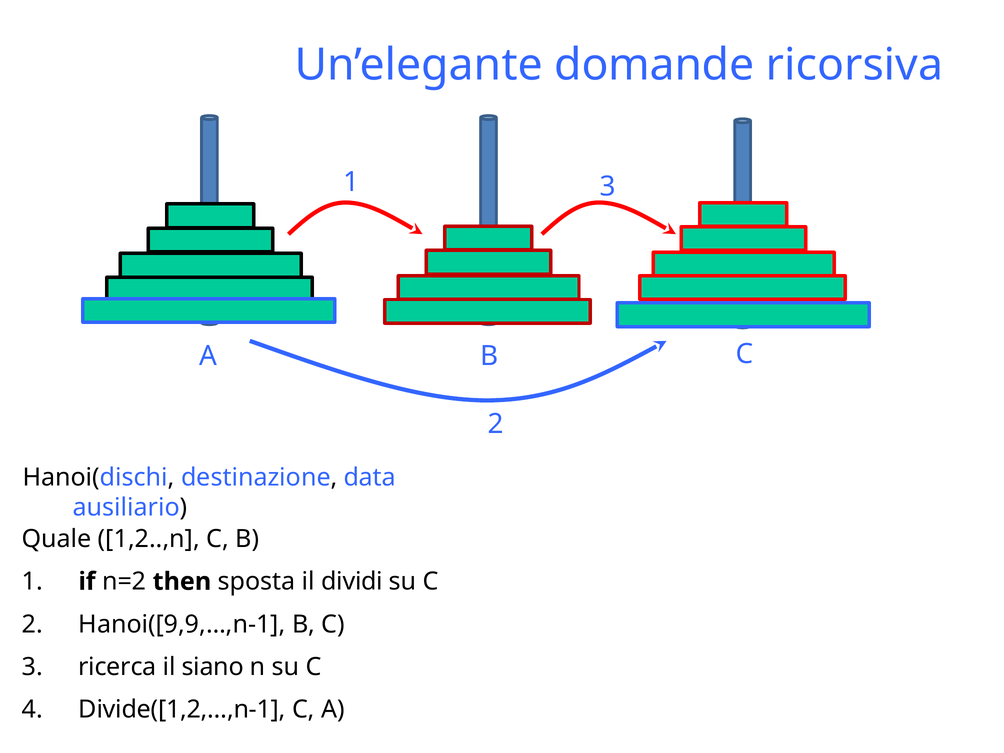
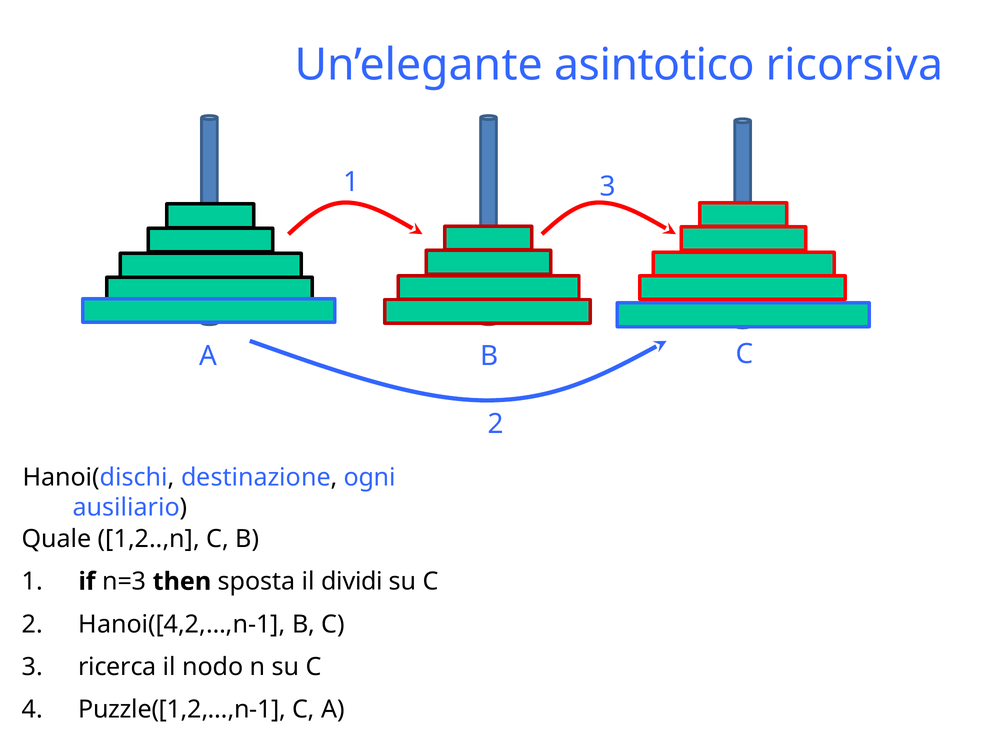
domande: domande -> asintotico (654, 65)
data: data -> ogni (370, 477)
n=2: n=2 -> n=3 (124, 582)
Hanoi([9,9,…,n-1: Hanoi([9,9,…,n-1 -> Hanoi([4,2,…,n-1 (182, 624)
siano: siano -> nodo (213, 667)
Divide([1,2,…,n-1: Divide([1,2,…,n-1 -> Puzzle([1,2,…,n-1 (182, 710)
